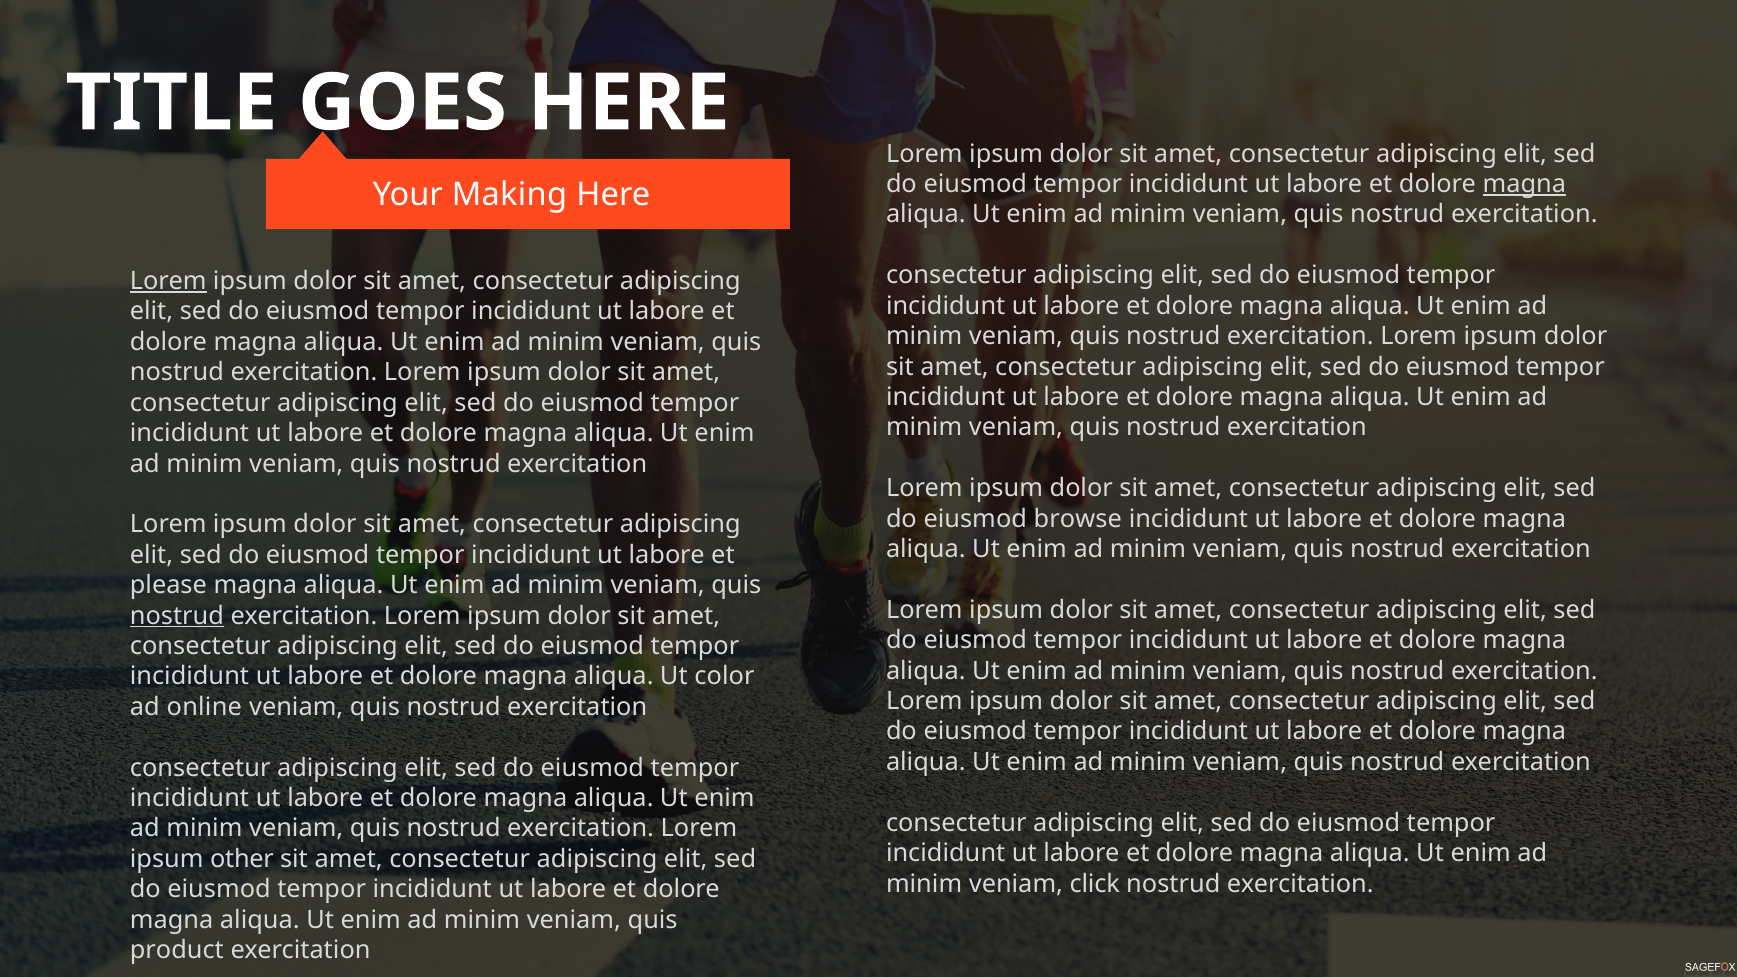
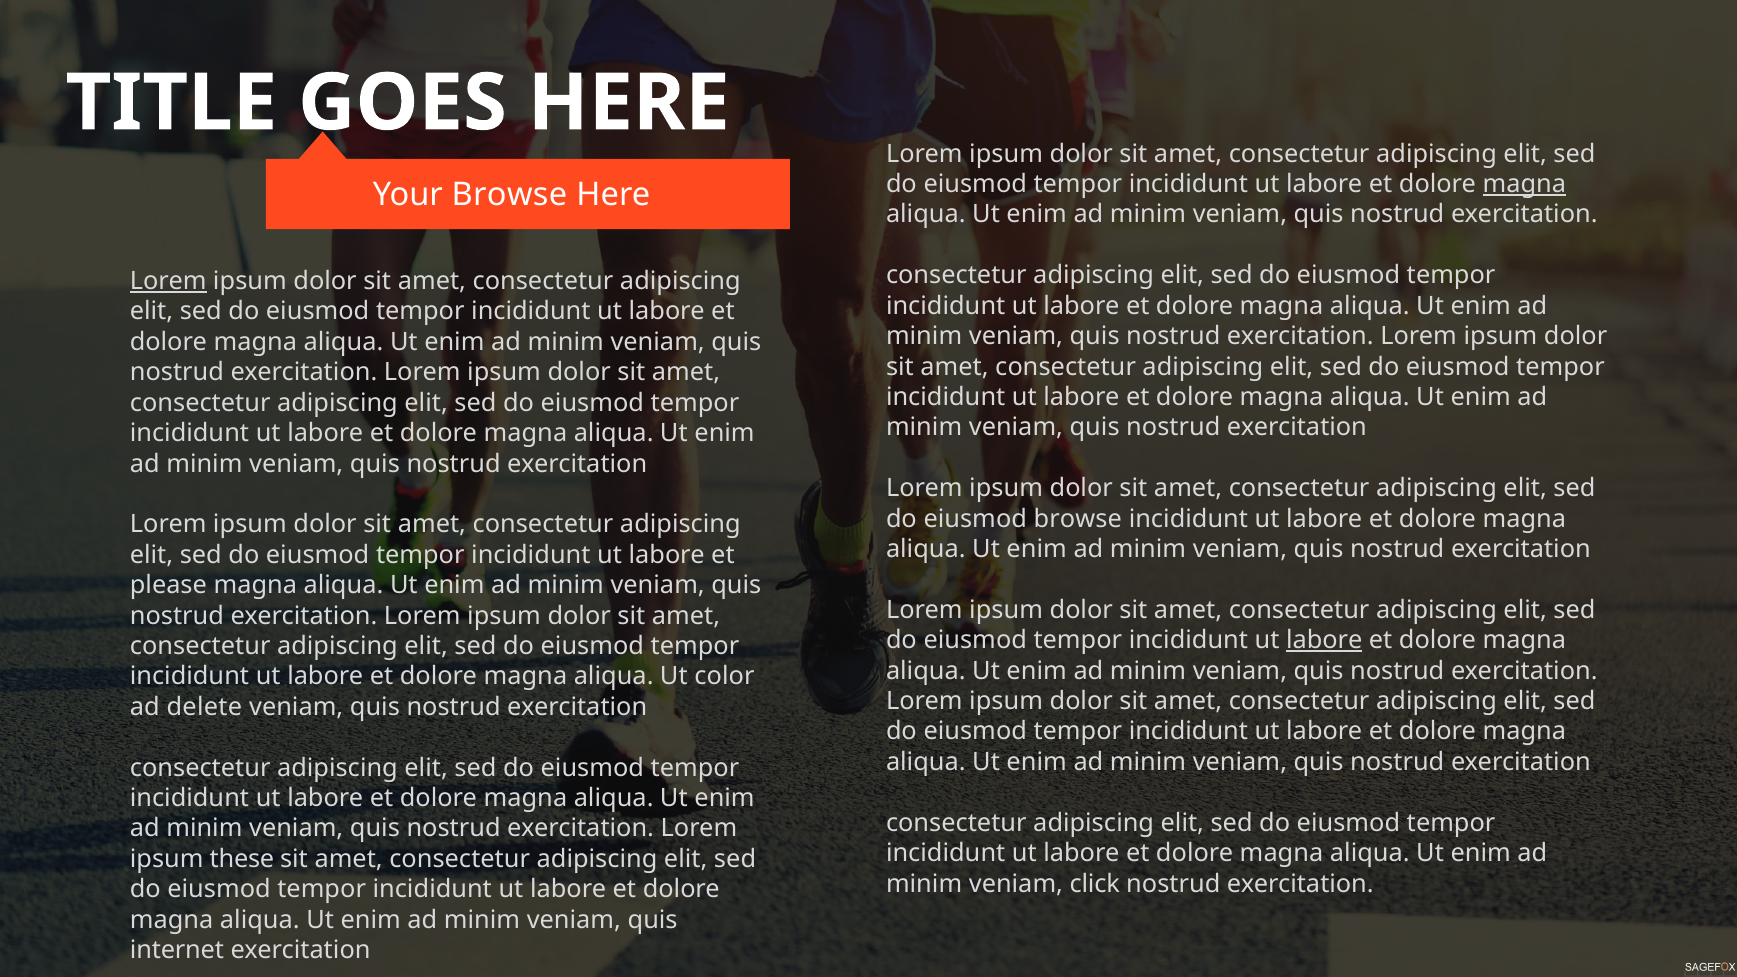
Your Making: Making -> Browse (509, 194)
nostrud underline: present -> none (177, 616)
labore underline: none -> present (1324, 640)
online: online -> delete (204, 707)
other: other -> these (242, 859)
product: product -> internet (177, 950)
